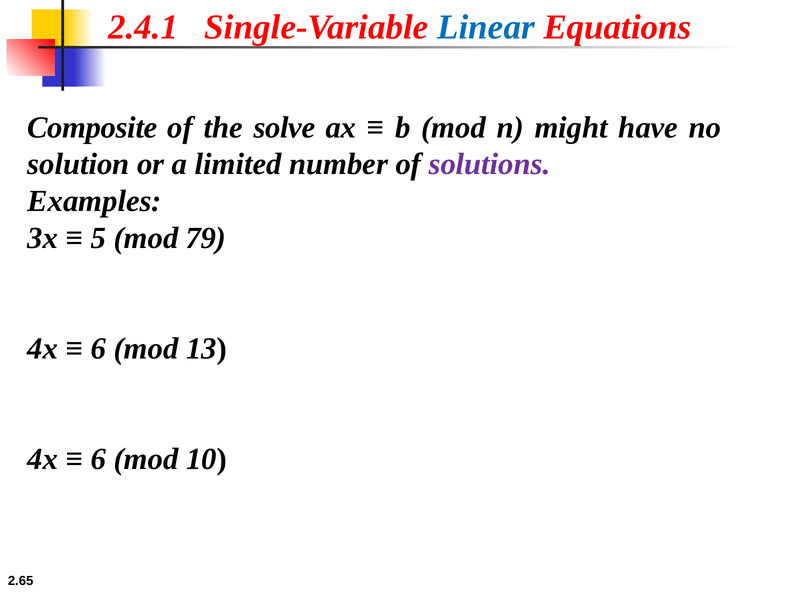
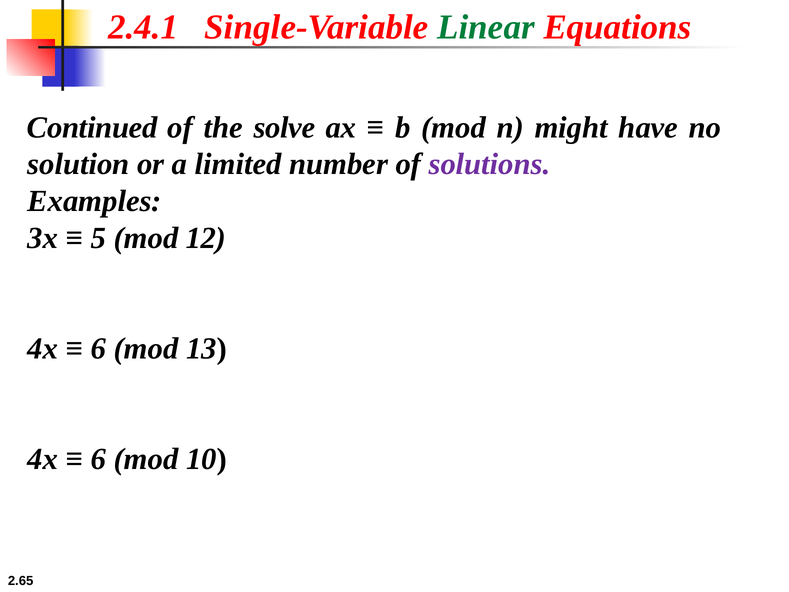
Linear colour: blue -> green (486, 27)
Composite: Composite -> Continued (92, 127)
79: 79 -> 12 (206, 238)
